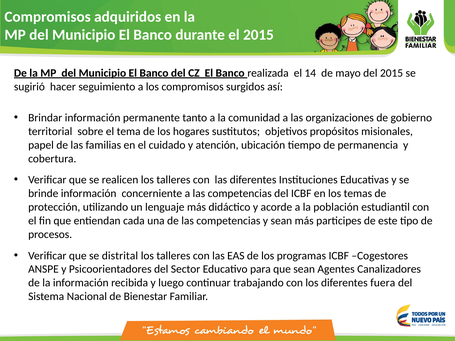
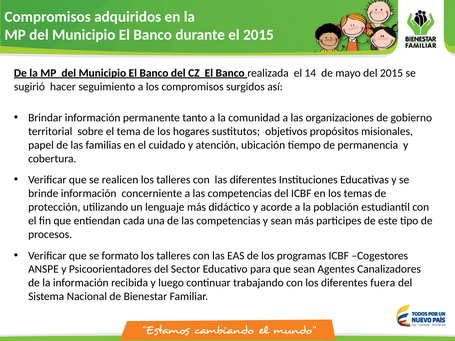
distrital: distrital -> formato (120, 256)
